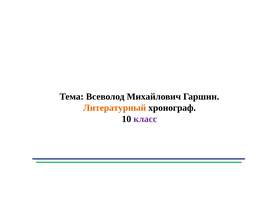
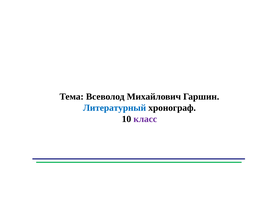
Литературный colour: orange -> blue (115, 108)
